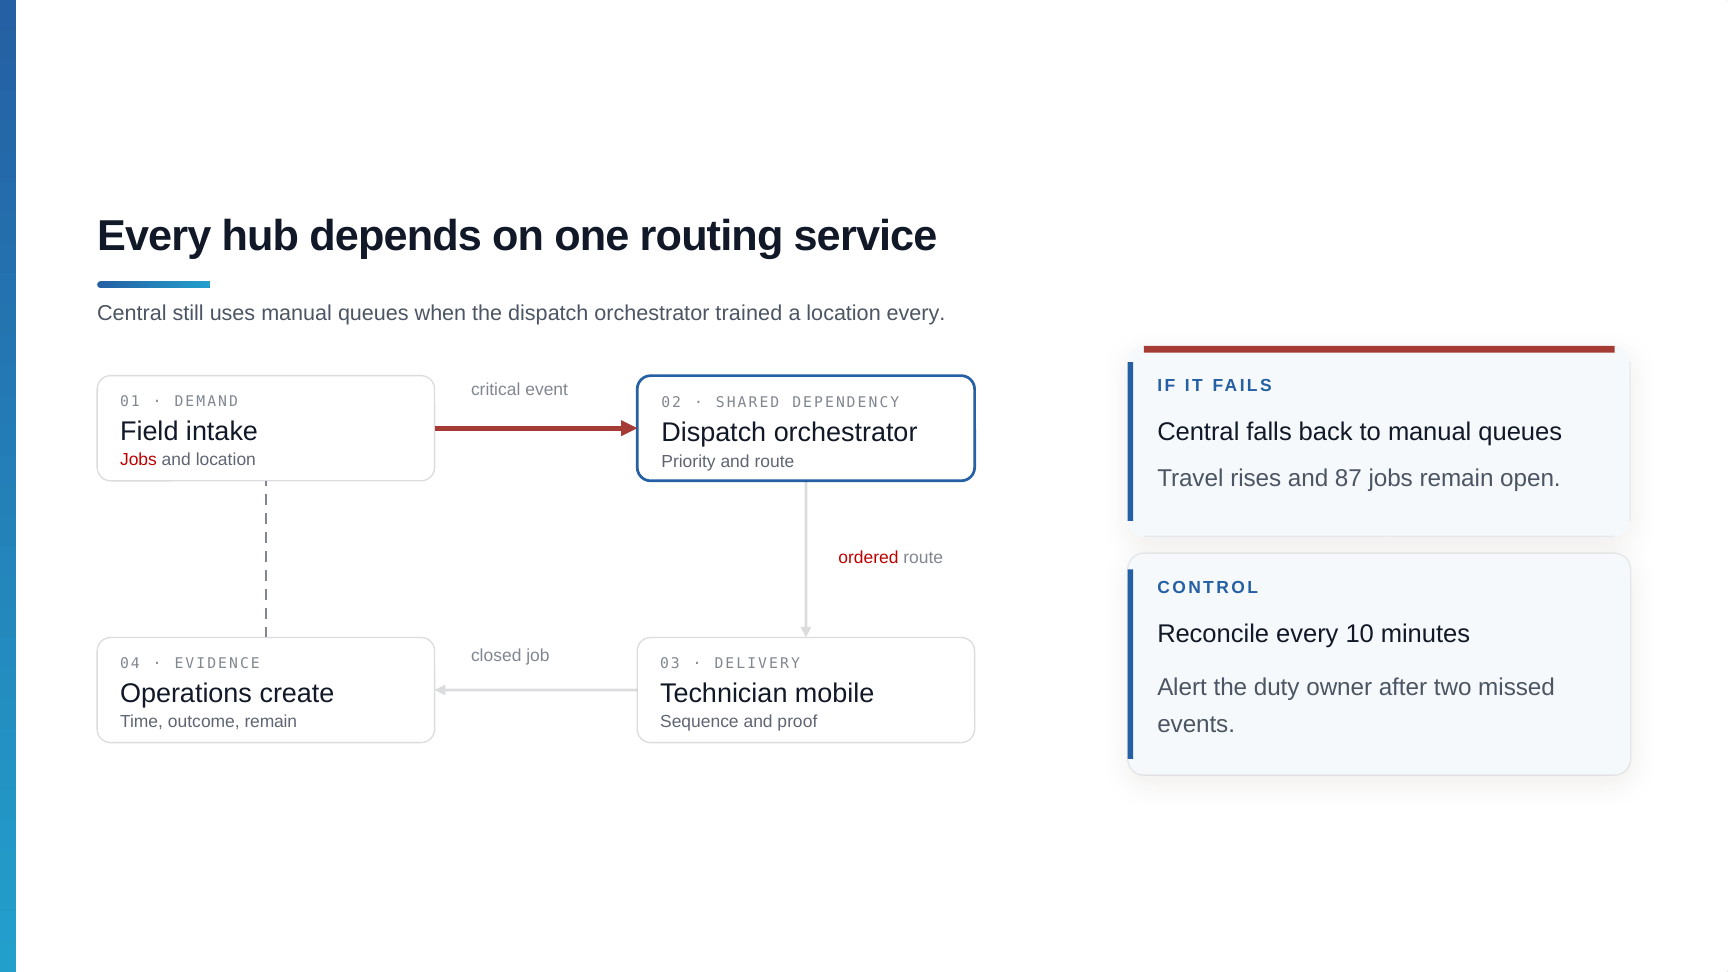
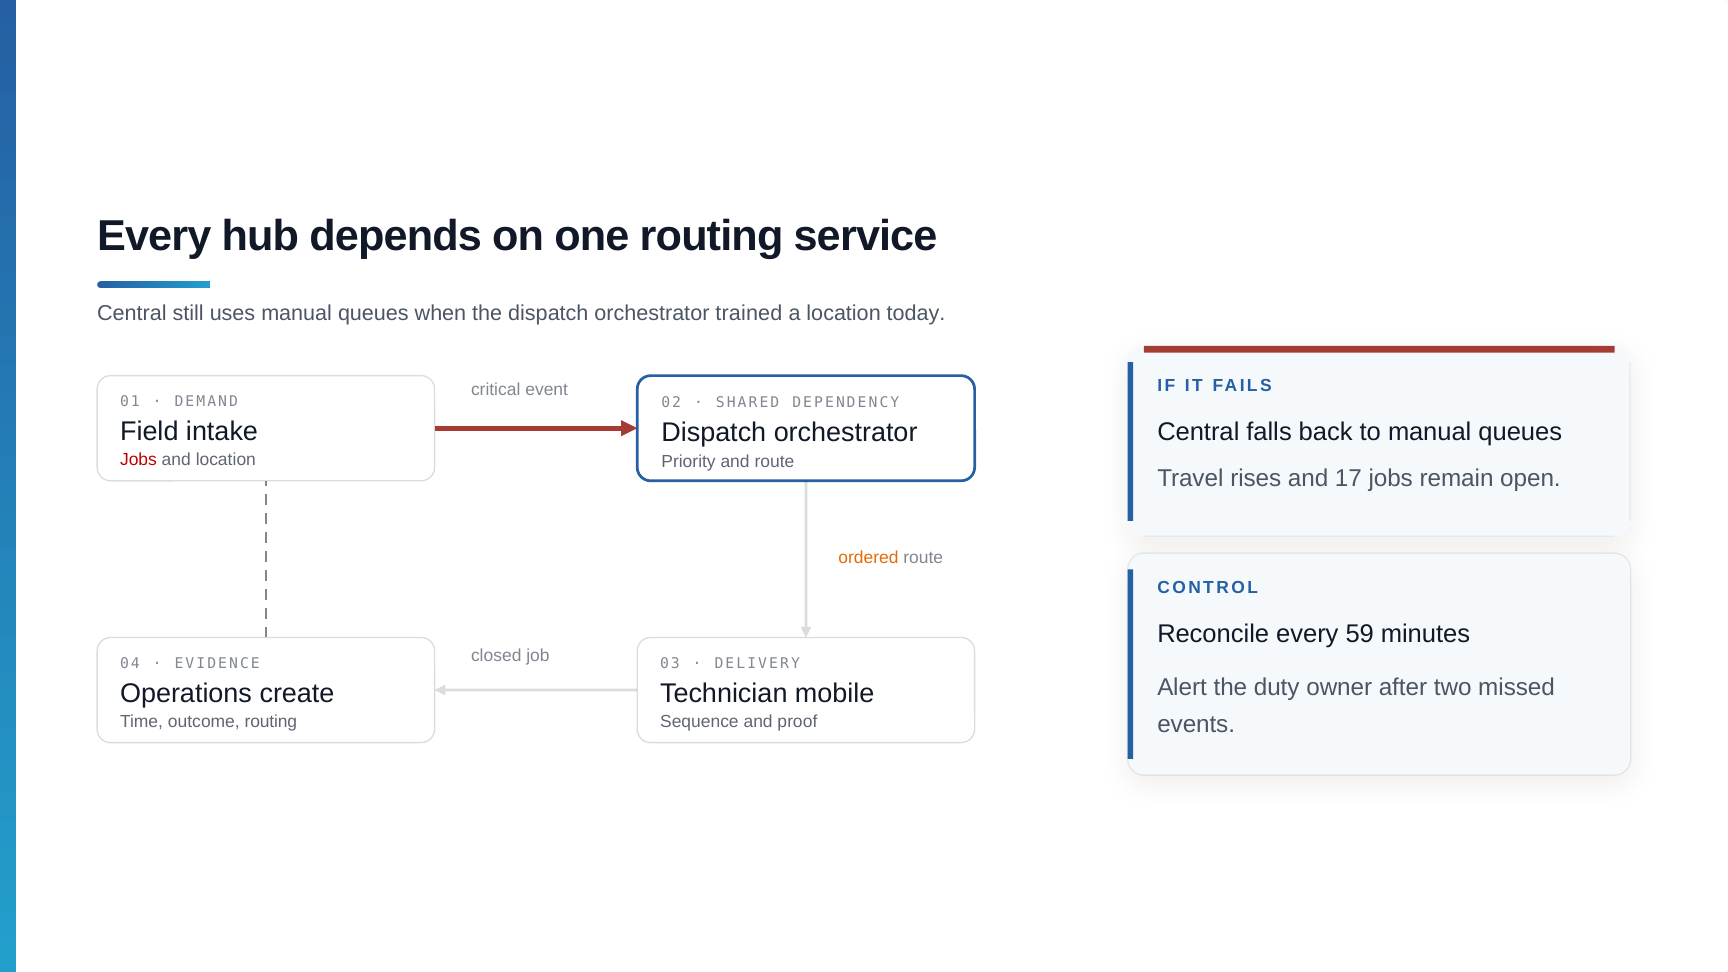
location every: every -> today (916, 313)
87: 87 -> 17 (1348, 479)
ordered colour: red -> orange (868, 557)
10: 10 -> 59 (1360, 634)
outcome remain: remain -> routing (271, 722)
